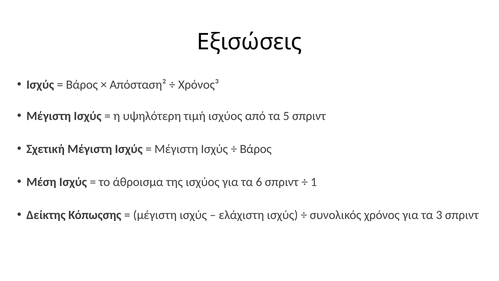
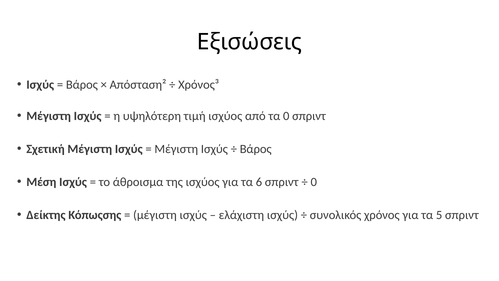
τα 5: 5 -> 0 (286, 116)
1: 1 -> 0 (314, 182)
3: 3 -> 5 (439, 215)
